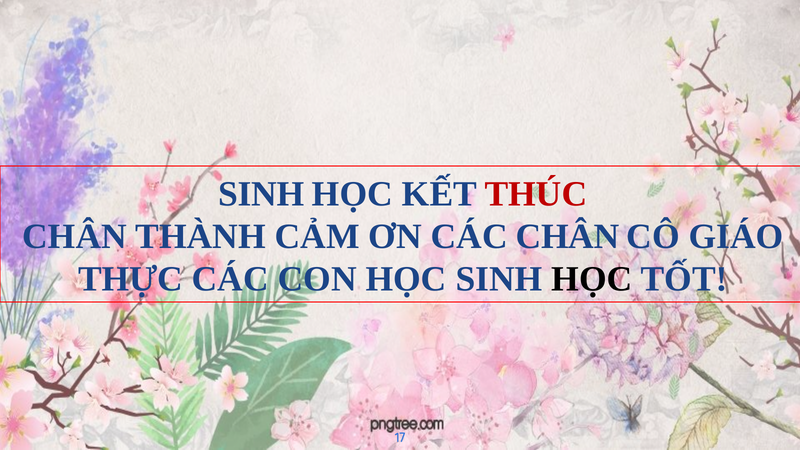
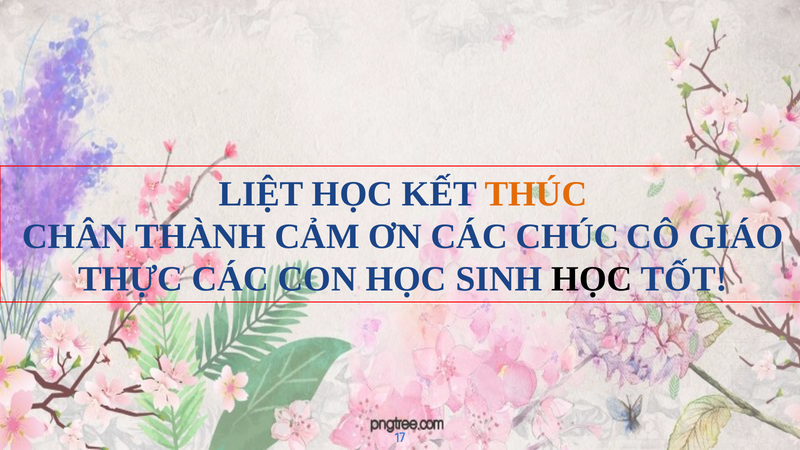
SINH: SINH -> LIỆT (261, 194)
THÚC colour: red -> orange (536, 194)
CÁC CHÂN: CHÂN -> CHÚC (568, 237)
